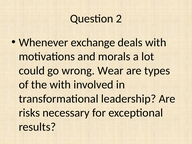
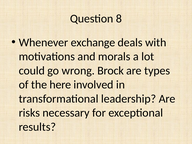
2: 2 -> 8 (119, 19)
Wear: Wear -> Brock (111, 71)
the with: with -> here (60, 85)
